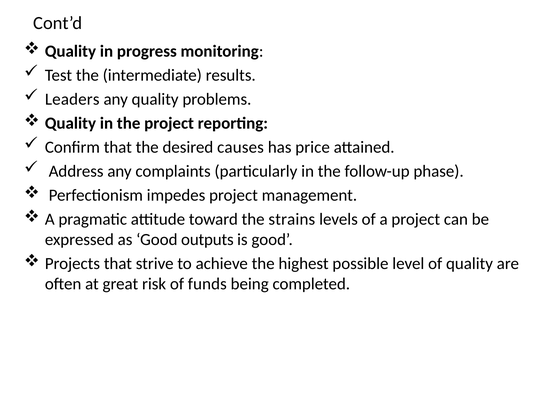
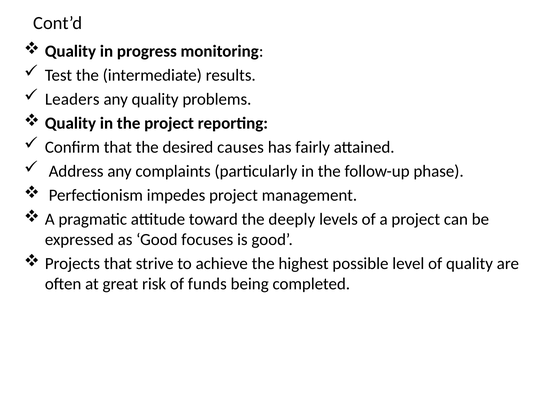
price: price -> fairly (313, 147)
strains: strains -> deeply (292, 219)
outputs: outputs -> focuses (207, 240)
